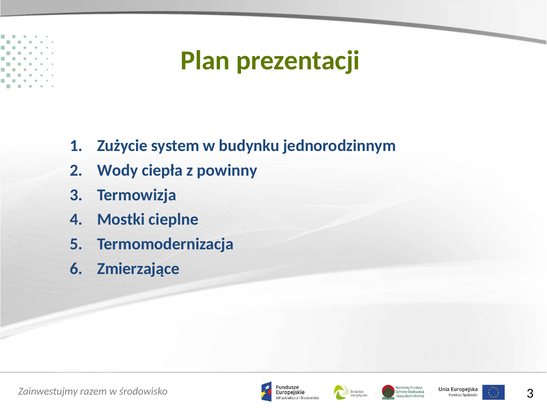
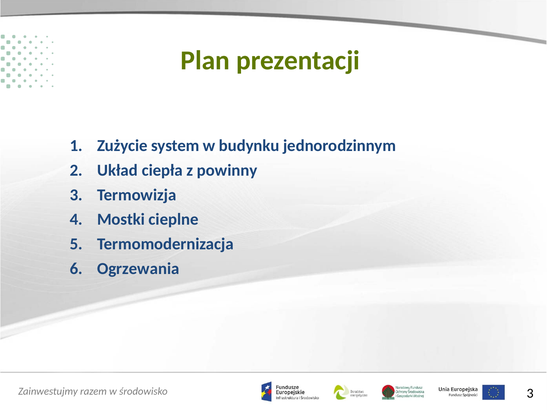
Wody: Wody -> Układ (117, 170)
Zmierzające: Zmierzające -> Ogrzewania (138, 269)
